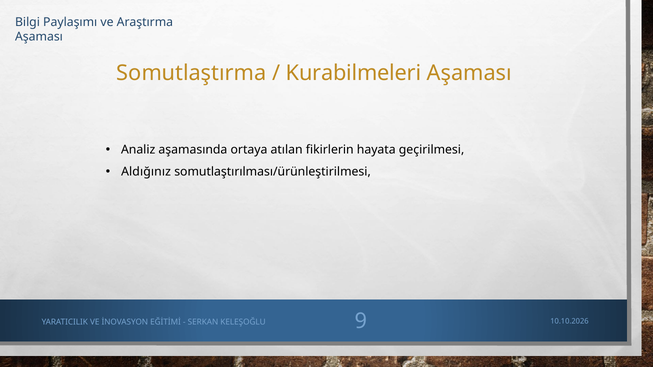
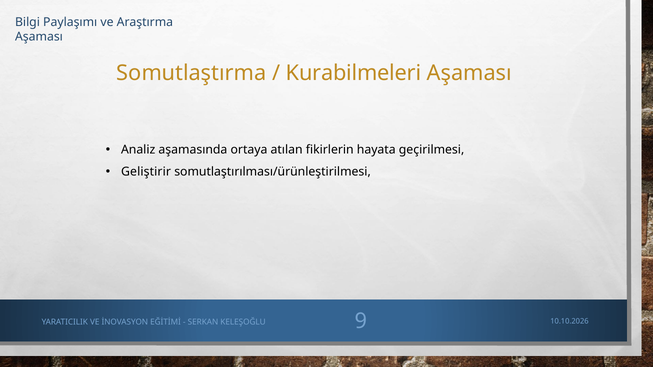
Aldığınız: Aldığınız -> Geliştirir (146, 172)
